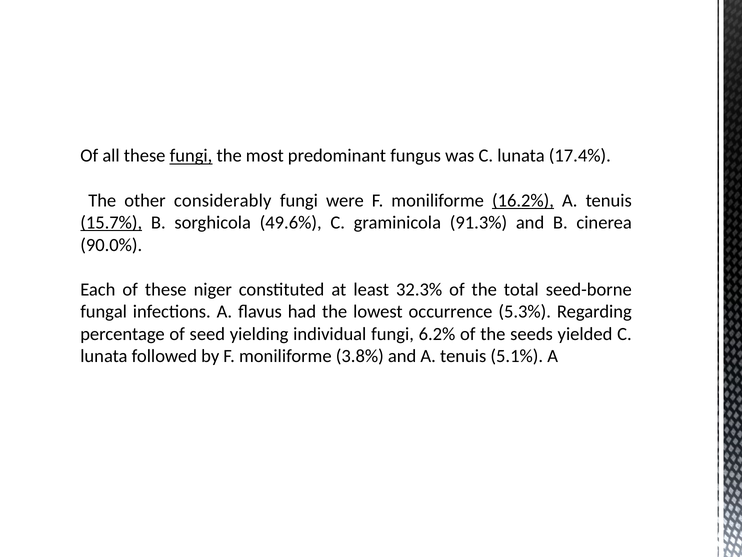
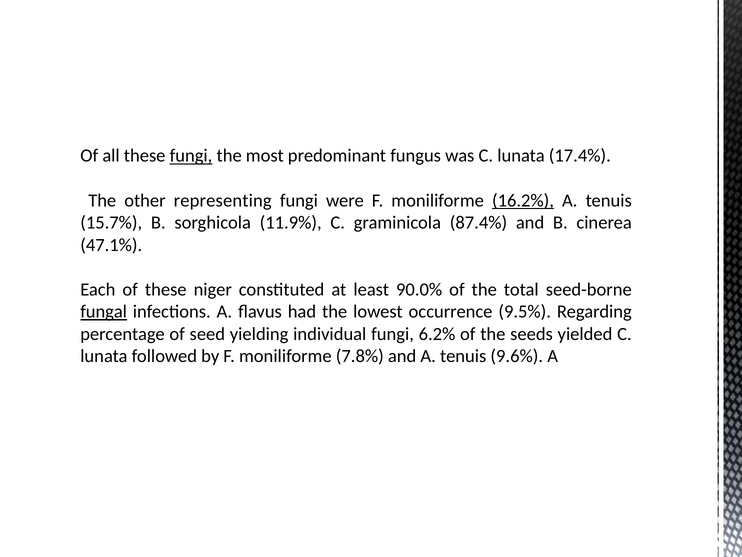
considerably: considerably -> representing (223, 200)
15.7% underline: present -> none (111, 222)
49.6%: 49.6% -> 11.9% (291, 222)
91.3%: 91.3% -> 87.4% (479, 222)
90.0%: 90.0% -> 47.1% (111, 245)
32.3%: 32.3% -> 90.0% (419, 289)
fungal underline: none -> present (104, 312)
5.3%: 5.3% -> 9.5% (525, 312)
3.8%: 3.8% -> 7.8% (360, 356)
5.1%: 5.1% -> 9.6% (517, 356)
